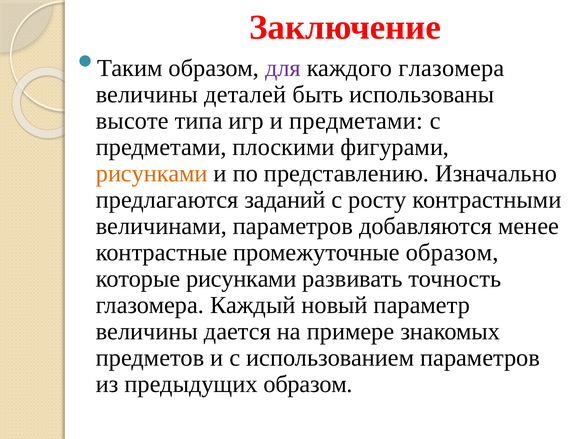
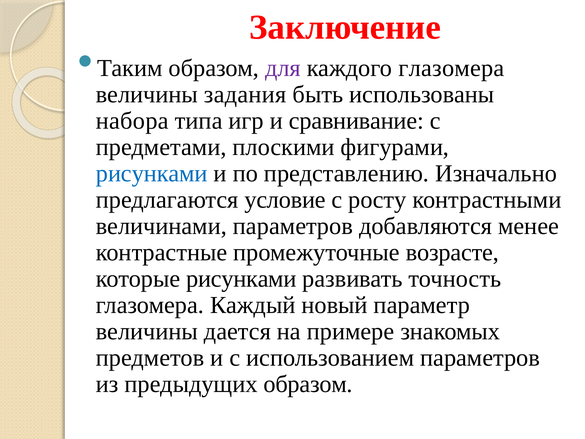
деталей: деталей -> задания (245, 94)
высоте: высоте -> набора (132, 121)
и предметами: предметами -> сравнивание (356, 121)
рисунками colour: orange -> blue (152, 173)
заданий: заданий -> условие (285, 200)
промежуточные образом: образом -> возрасте (452, 252)
